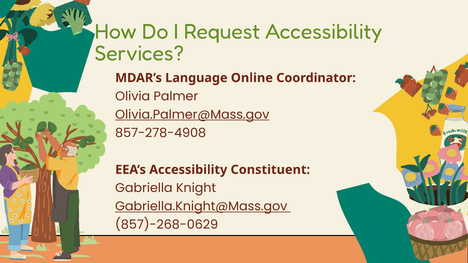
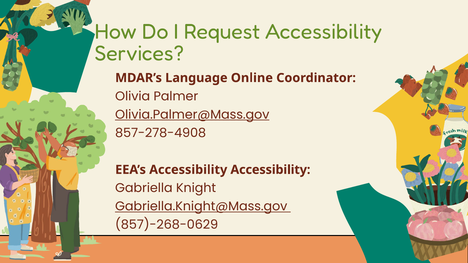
Accessibility Constituent: Constituent -> Accessibility (270, 170)
